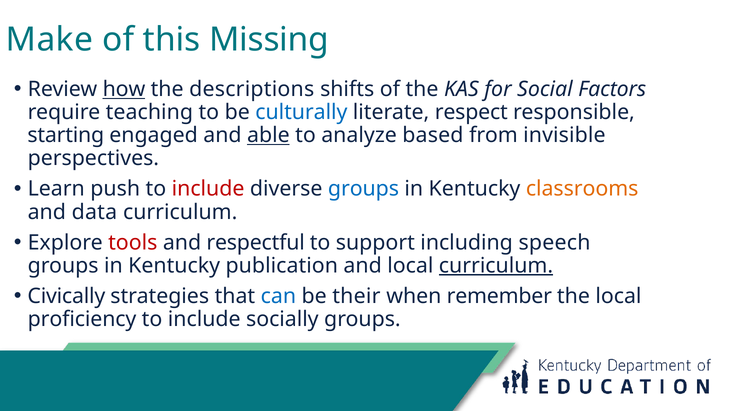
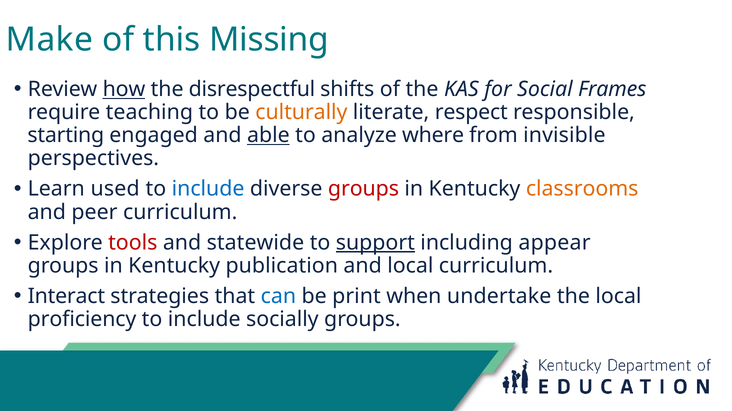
descriptions: descriptions -> disrespectful (252, 89)
Factors: Factors -> Frames (612, 89)
culturally colour: blue -> orange (301, 112)
based: based -> where (433, 136)
push: push -> used (115, 189)
include colour: red -> blue (208, 189)
groups colour: blue -> red (363, 189)
data: data -> peer (94, 212)
respectful: respectful -> statewide (255, 243)
support underline: none -> present (375, 243)
speech: speech -> appear (555, 243)
curriculum underline: present -> none (496, 266)
Civically: Civically -> Interact (66, 297)
their: their -> print (356, 297)
remember: remember -> undertake (499, 297)
